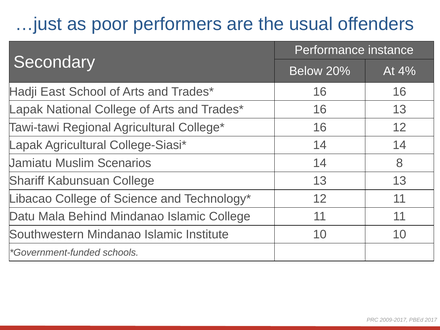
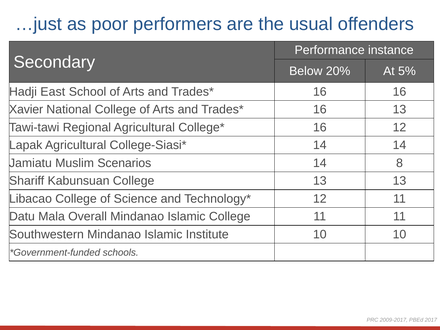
4%: 4% -> 5% (407, 71)
Lapak: Lapak -> Xavier (26, 110)
Behind: Behind -> Overall (88, 217)
